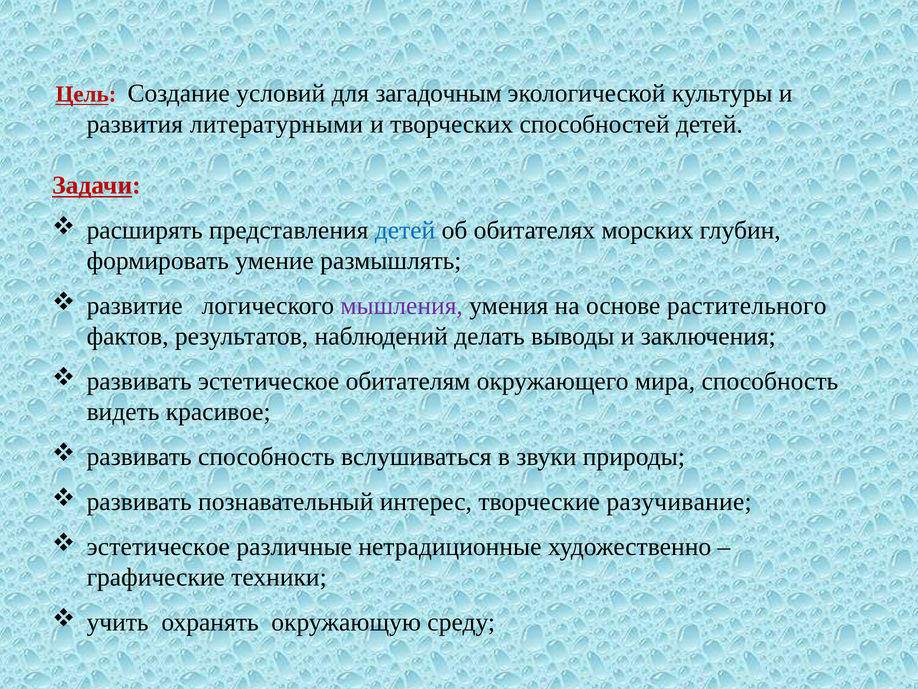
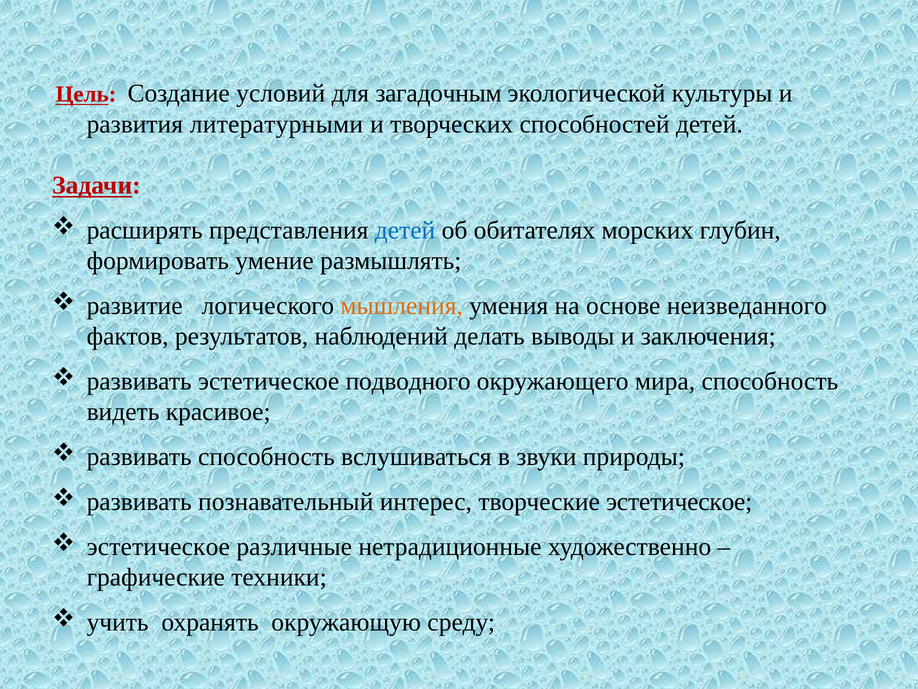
мышления colour: purple -> orange (402, 306)
растительного: растительного -> неизведанного (747, 306)
обитателям: обитателям -> подводного (408, 381)
творческие разучивание: разучивание -> эстетическое (679, 502)
